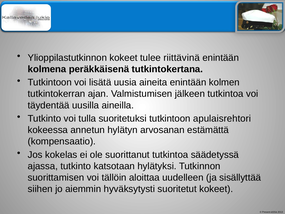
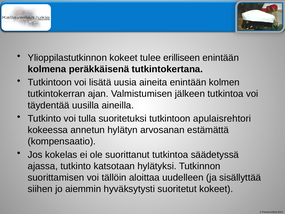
riittävinä: riittävinä -> erilliseen (182, 58)
